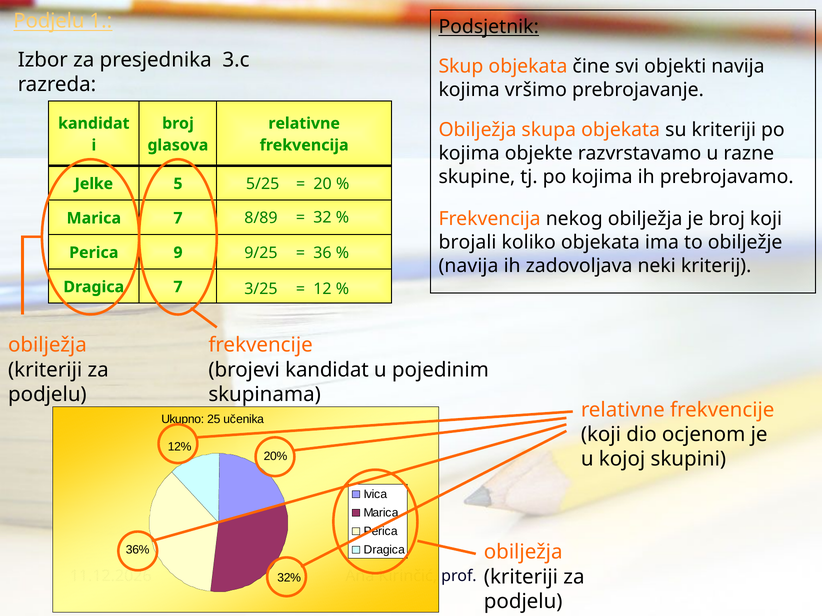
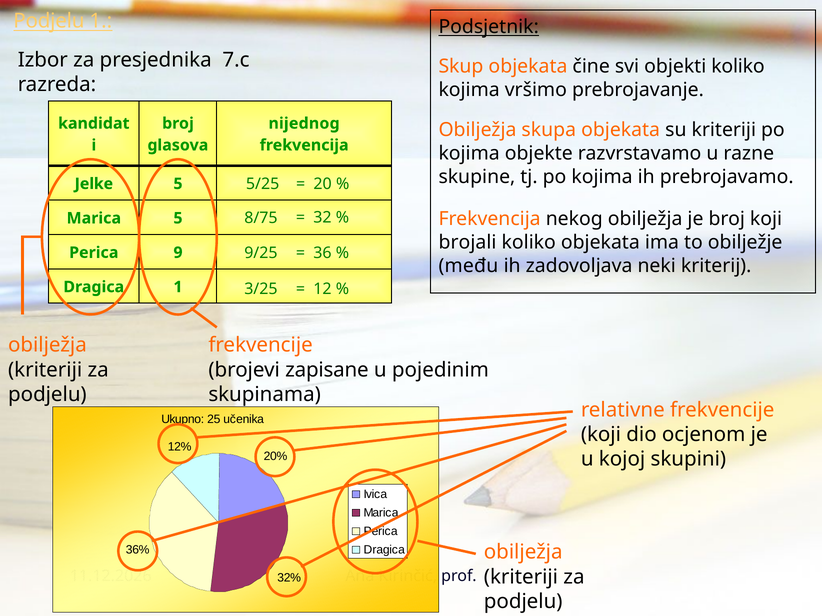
3.c: 3.c -> 7.c (236, 60)
objekti navija: navija -> koliko (738, 66)
relativne: relativne -> nijednog (304, 124)
8/89: 8/89 -> 8/75 (261, 218)
Marica 7: 7 -> 5 (178, 218)
navija: navija -> među (468, 266)
Dragica 7: 7 -> 1 (178, 287)
brojevi kandidat: kandidat -> zapisane (327, 370)
